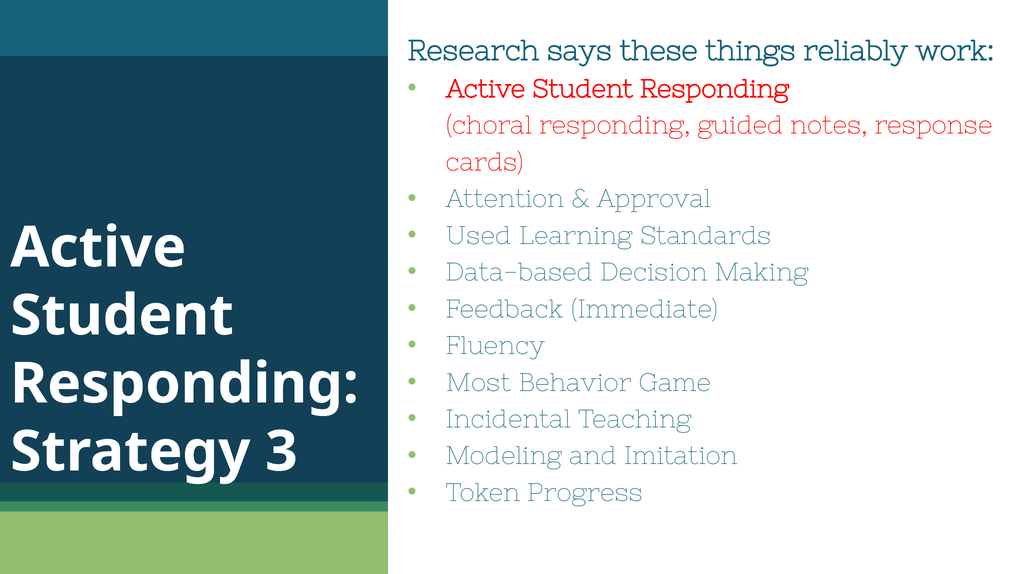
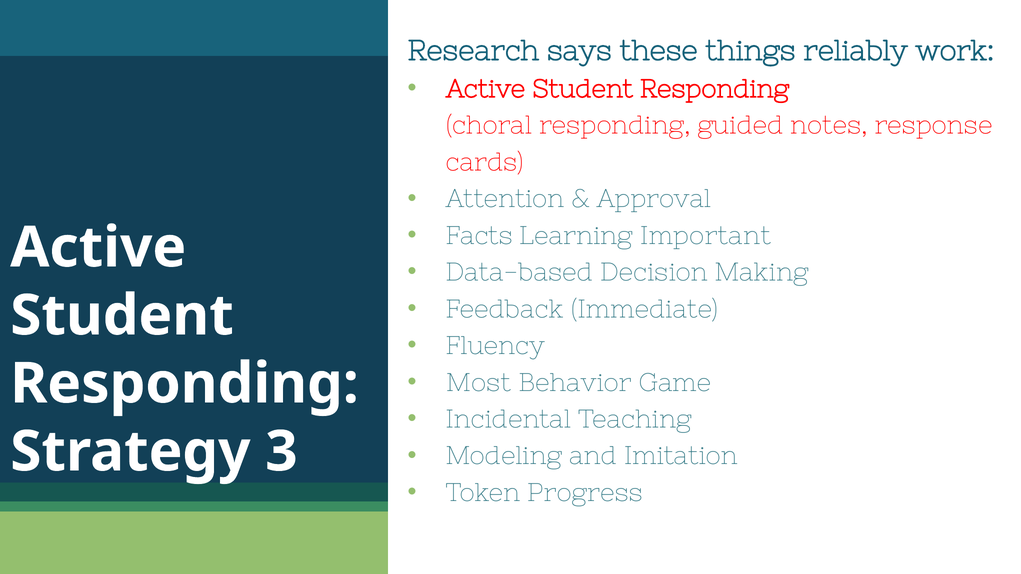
Used: Used -> Facts (479, 236)
Standards: Standards -> Important (705, 236)
